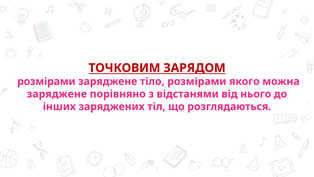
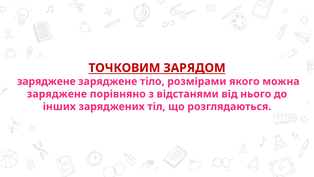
розмірами: розмірами -> заряджене (46, 81)
